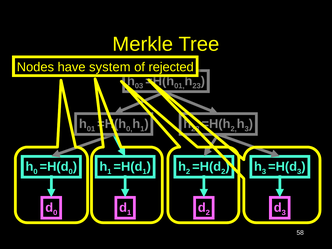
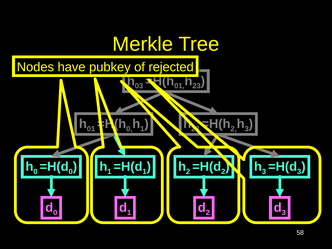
system: system -> pubkey (110, 67)
